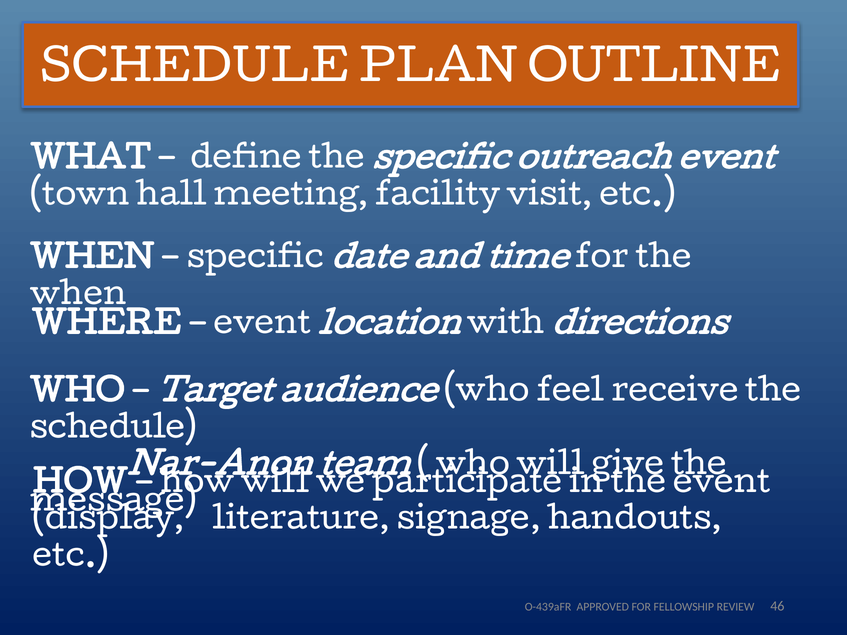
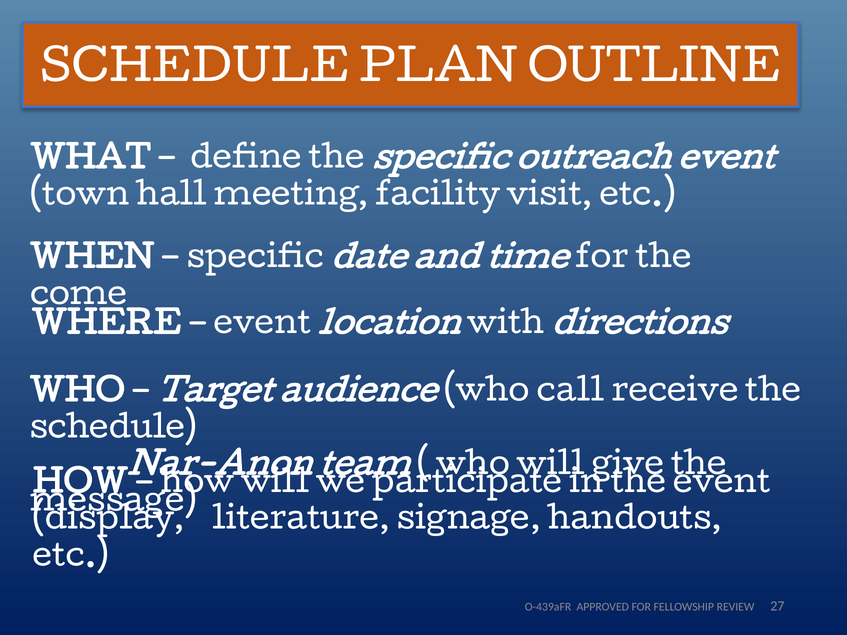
when: when -> come (79, 294)
feel: feel -> call (570, 391)
46: 46 -> 27 (777, 607)
